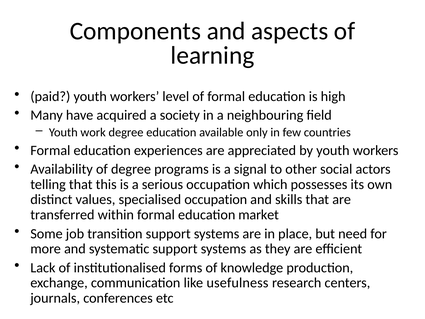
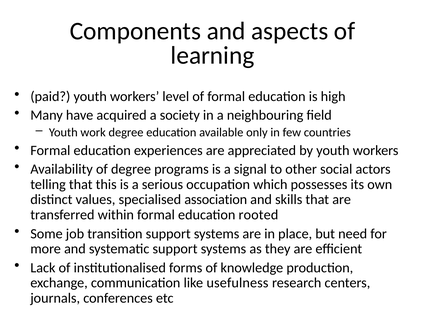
specialised occupation: occupation -> association (216, 199)
market: market -> rooted (258, 215)
